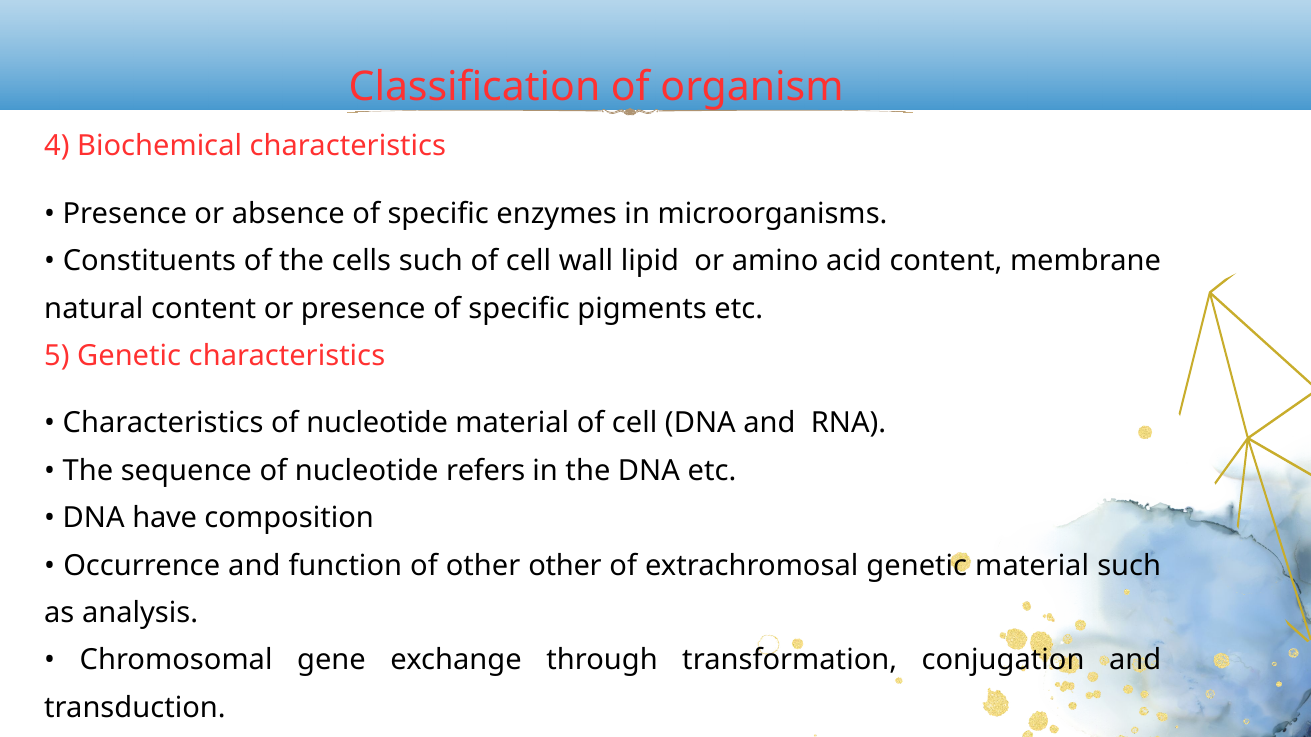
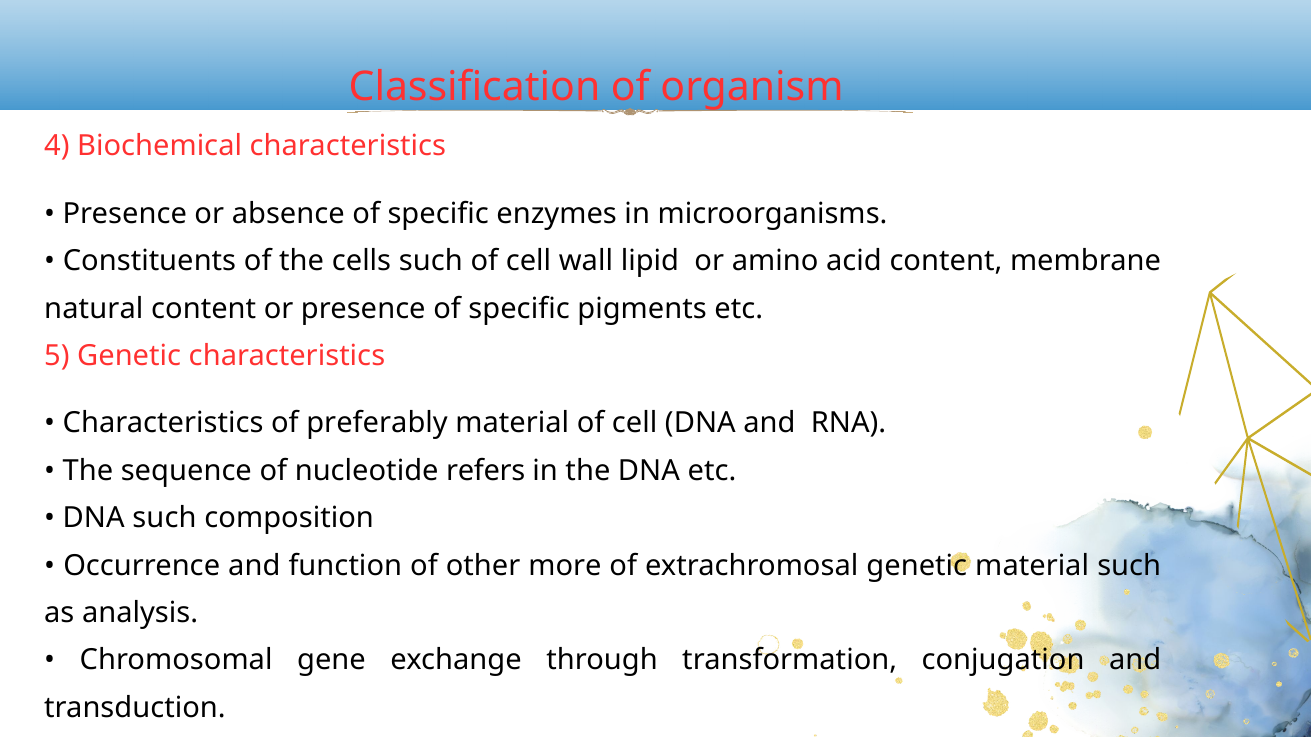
Characteristics of nucleotide: nucleotide -> preferably (377, 423)
DNA have: have -> such (164, 518)
other other: other -> more (565, 566)
